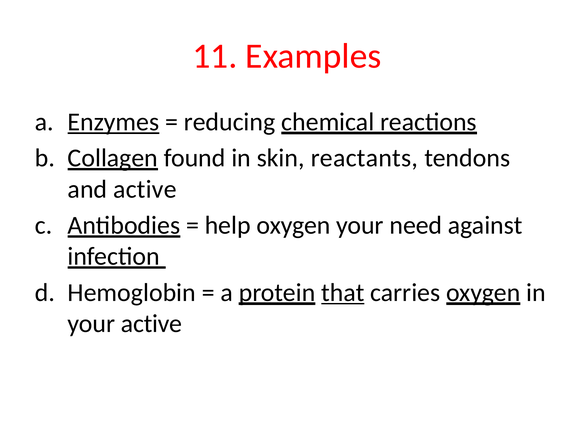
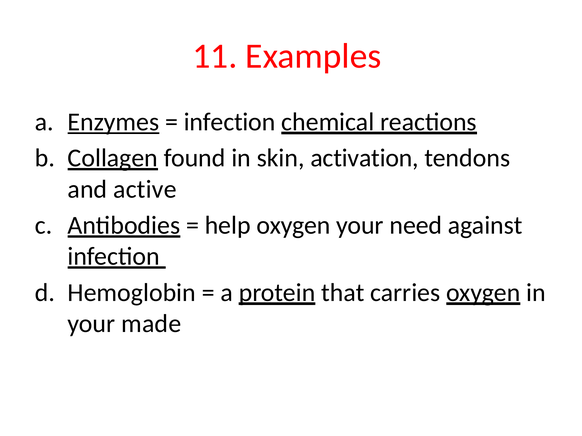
reducing: reducing -> infection (230, 122)
reactants: reactants -> activation (365, 158)
that underline: present -> none (343, 293)
your active: active -> made (151, 324)
